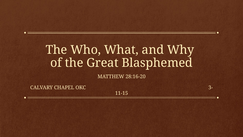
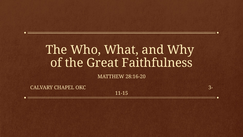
Blasphemed: Blasphemed -> Faithfulness (157, 63)
